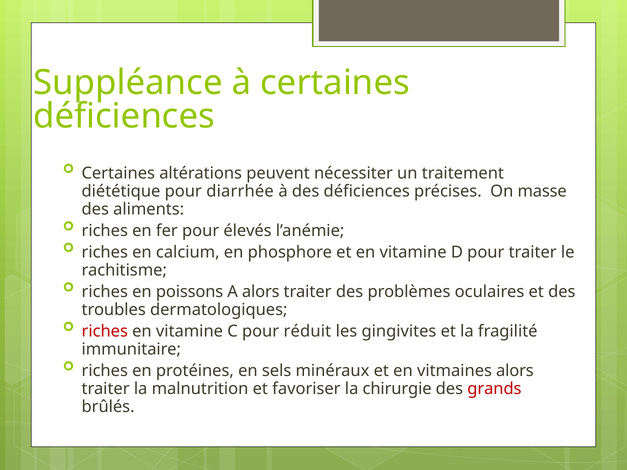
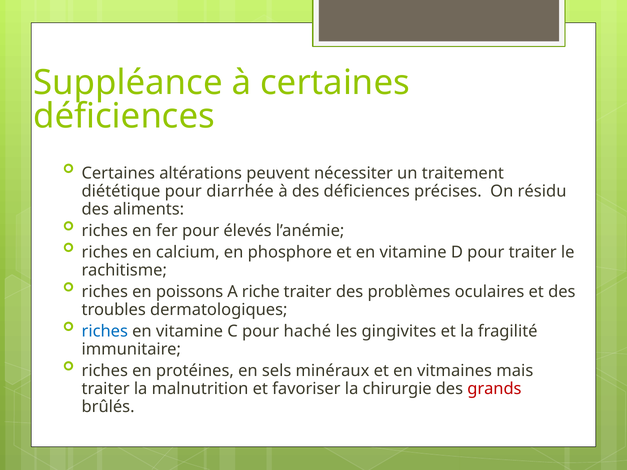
masse: masse -> résidu (542, 191)
A alors: alors -> riche (261, 292)
riches colour: red -> blue (105, 332)
réduit: réduit -> haché (307, 332)
vitmaines alors: alors -> mais (515, 371)
